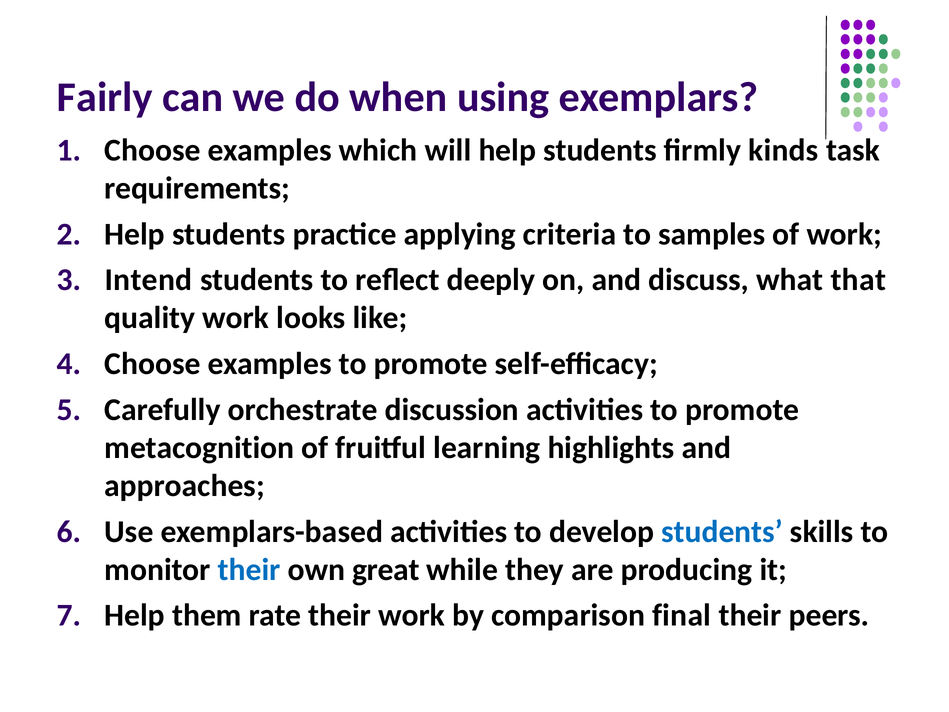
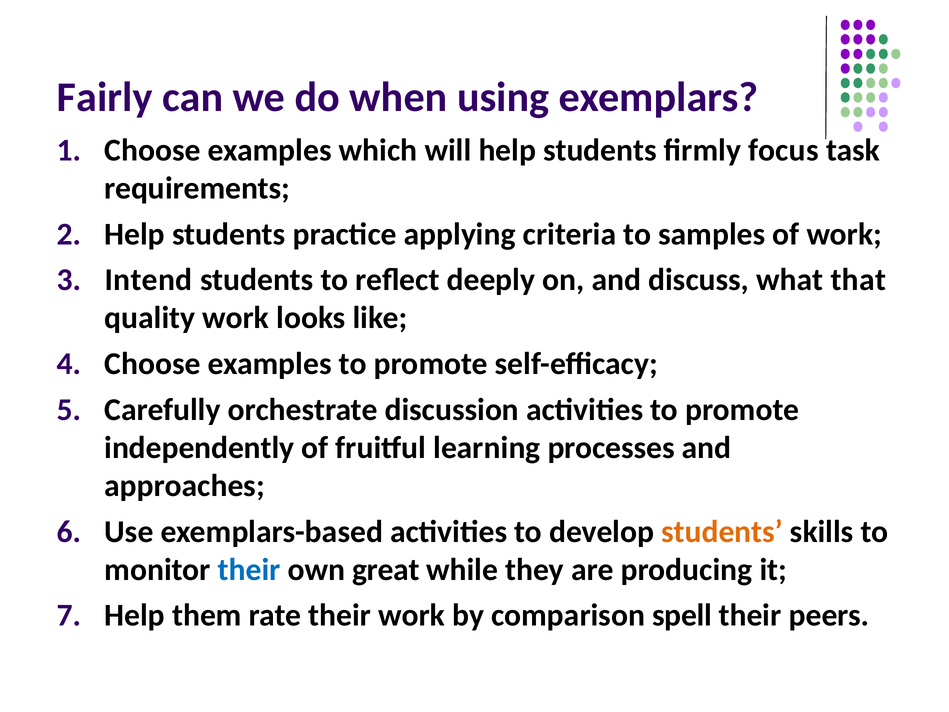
kinds: kinds -> focus (783, 150)
metacognition: metacognition -> independently (199, 448)
highlights: highlights -> processes (611, 448)
students colour: blue -> orange (722, 531)
final: final -> spell (682, 615)
